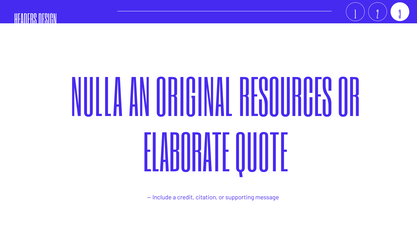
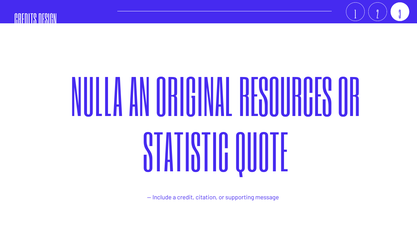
HEADERS: HEADERS -> CREDITS (25, 21)
ELABORATE: ELABORATE -> STATISTIC (186, 156)
